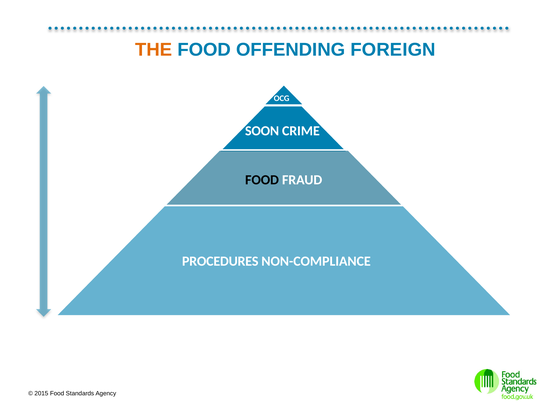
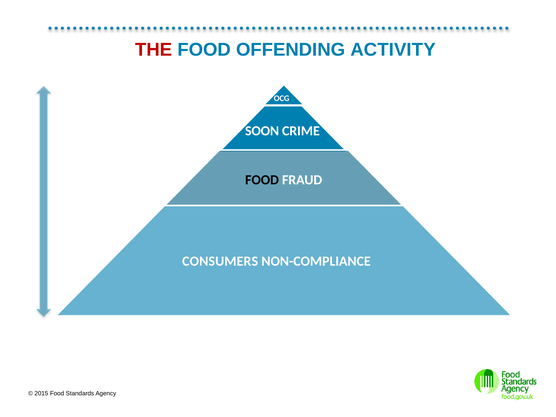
THE colour: orange -> red (154, 50)
FOREIGN: FOREIGN -> ACTIVITY (393, 50)
PROCEDURES: PROCEDURES -> CONSUMERS (220, 261)
